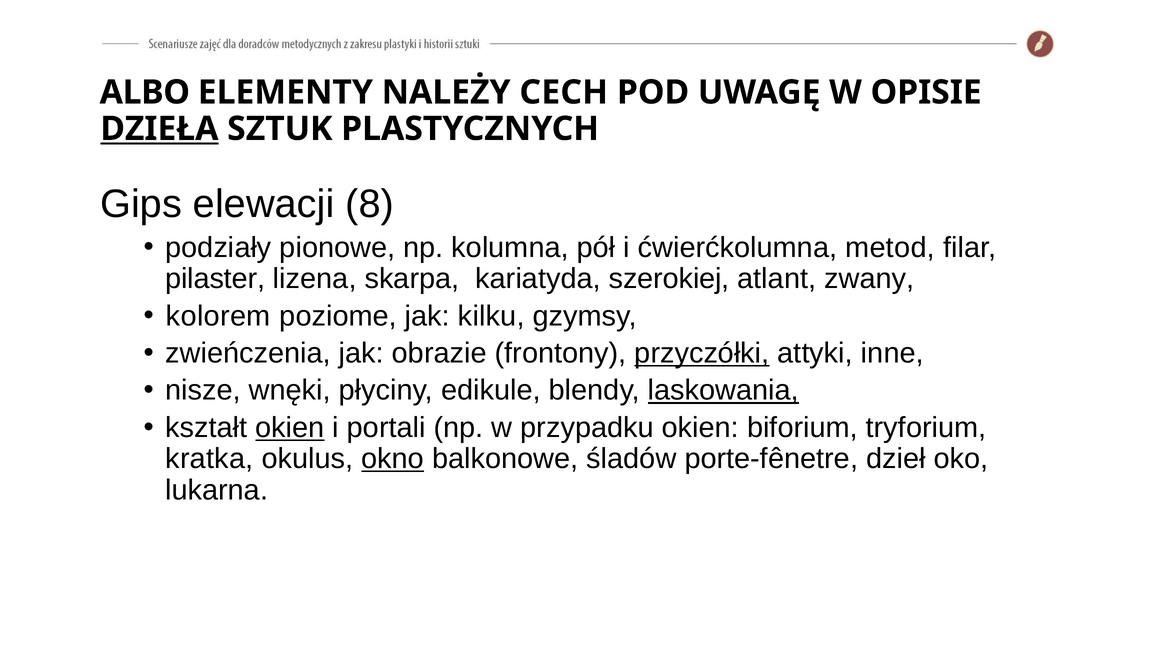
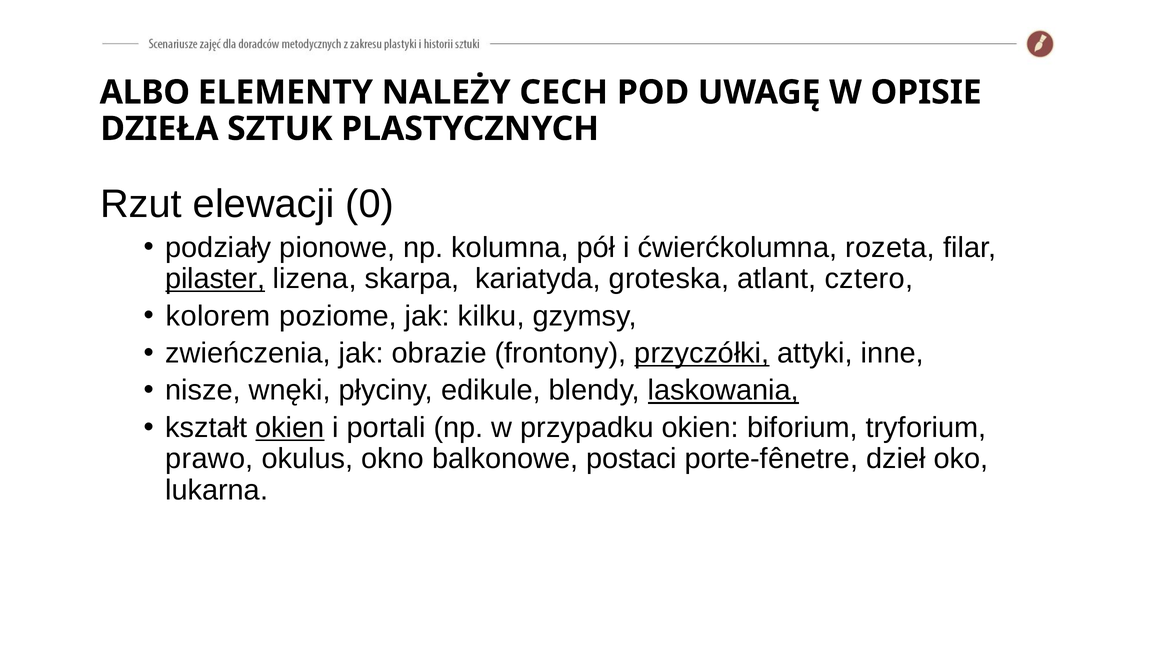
DZIEŁA underline: present -> none (159, 129)
Gips: Gips -> Rzut (141, 204)
8: 8 -> 0 (370, 204)
metod: metod -> rozeta (890, 247)
pilaster underline: none -> present (215, 279)
szerokiej: szerokiej -> groteska (669, 279)
zwany: zwany -> cztero (869, 279)
kratka: kratka -> prawo (209, 459)
okno underline: present -> none (393, 459)
śladów: śladów -> postaci (632, 459)
